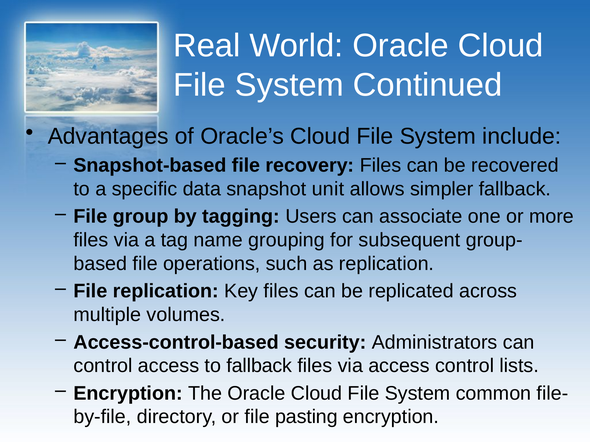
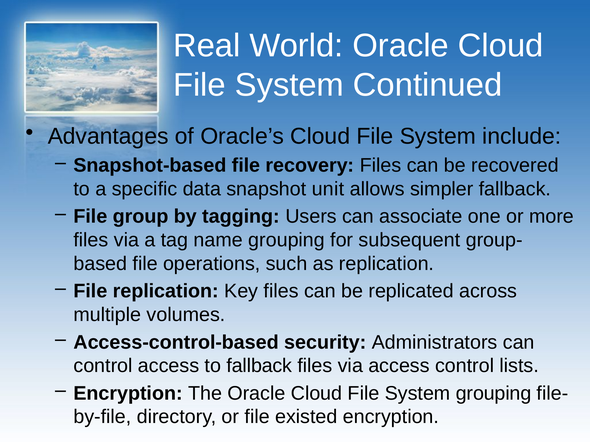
System common: common -> grouping (494, 394)
pasting: pasting -> existed (306, 417)
